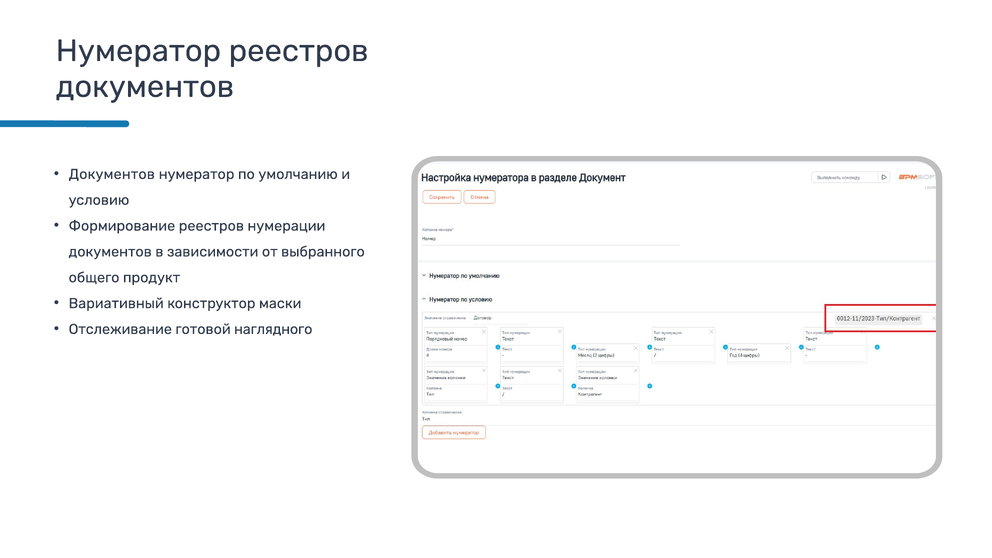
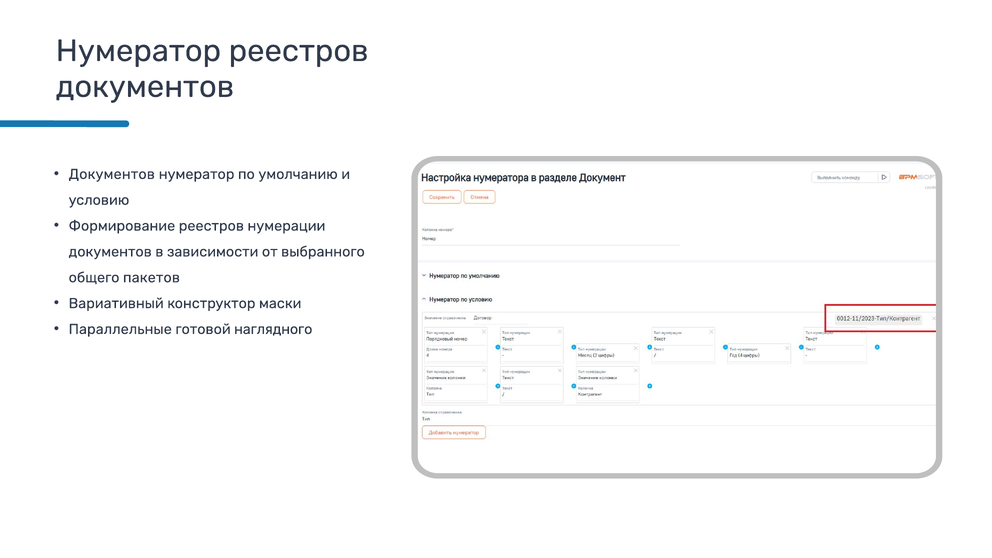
продукт: продукт -> пакетов (151, 278)
Отслеживание: Отслеживание -> Параллельные (120, 329)
